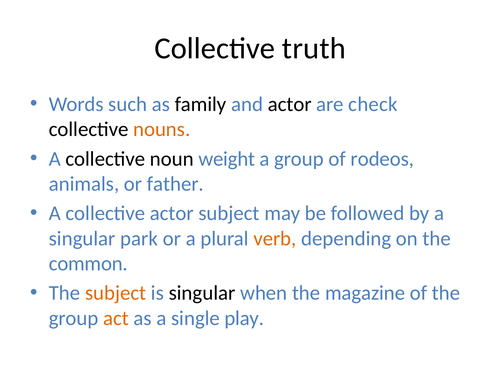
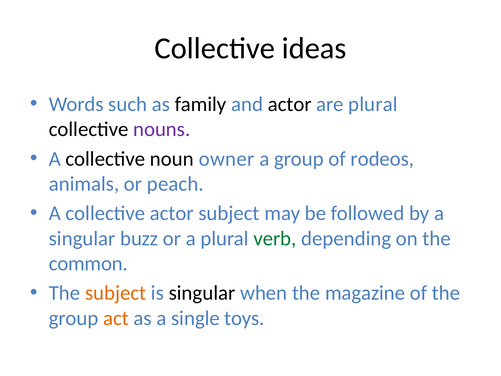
truth: truth -> ideas (314, 48)
are check: check -> plural (373, 104)
nouns colour: orange -> purple (162, 129)
weight: weight -> owner (227, 159)
father: father -> peach (175, 184)
park: park -> buzz (139, 238)
verb colour: orange -> green (275, 238)
play: play -> toys (244, 318)
